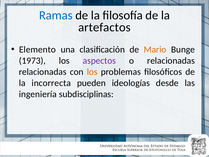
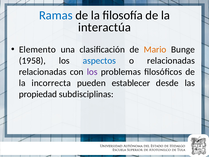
artefactos: artefactos -> interactúa (104, 27)
1973: 1973 -> 1958 (32, 61)
aspectos colour: purple -> blue (99, 61)
los colour: orange -> purple (92, 72)
ideologías: ideologías -> establecer (131, 83)
ingeniería: ingeniería -> propiedad (38, 94)
